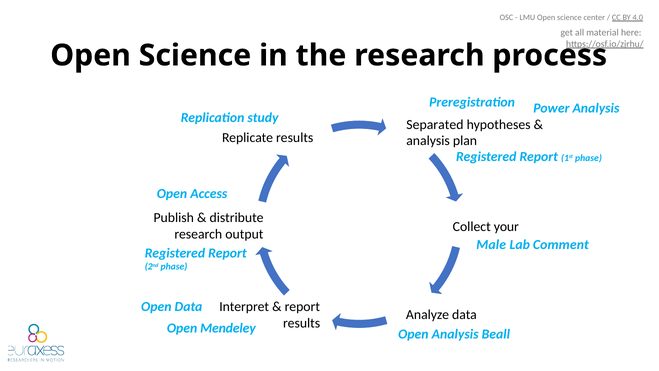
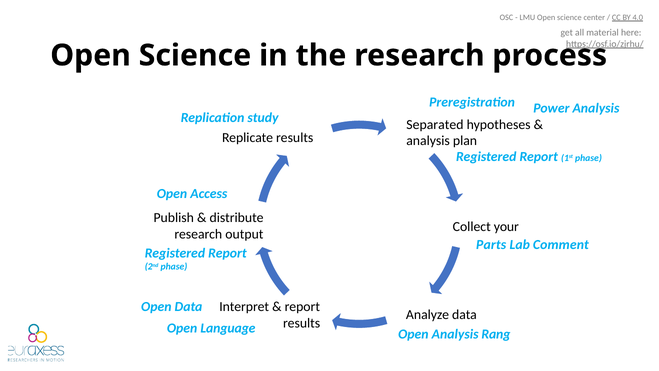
Male: Male -> Parts (491, 244)
Mendeley: Mendeley -> Language (228, 328)
Beall: Beall -> Rang (496, 334)
